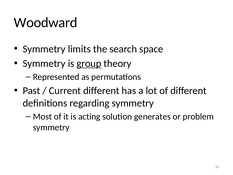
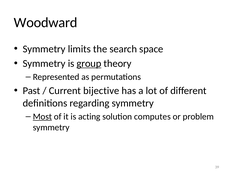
Current different: different -> bijective (101, 91)
Most underline: none -> present (42, 116)
generates: generates -> computes (152, 116)
